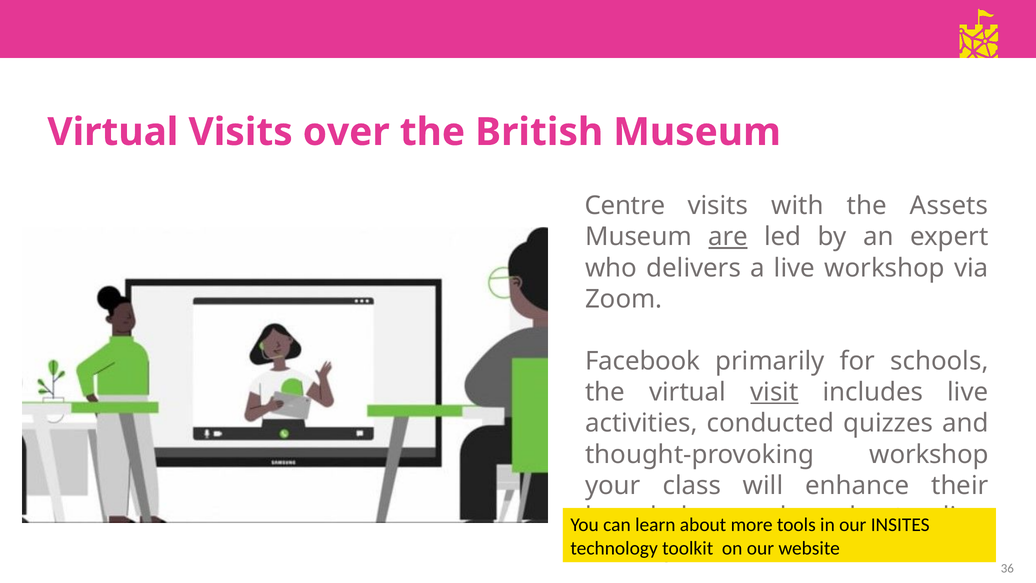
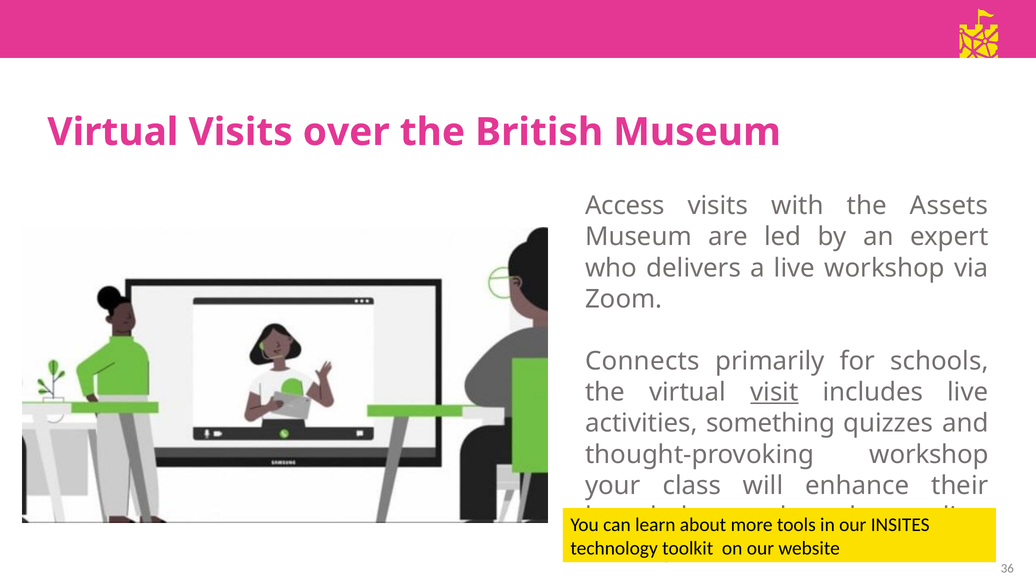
Centre: Centre -> Access (625, 206)
are underline: present -> none (728, 237)
Facebook: Facebook -> Connects (642, 361)
conducted: conducted -> something (771, 423)
